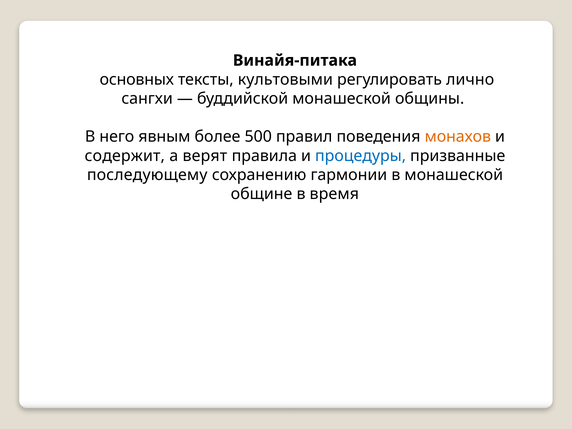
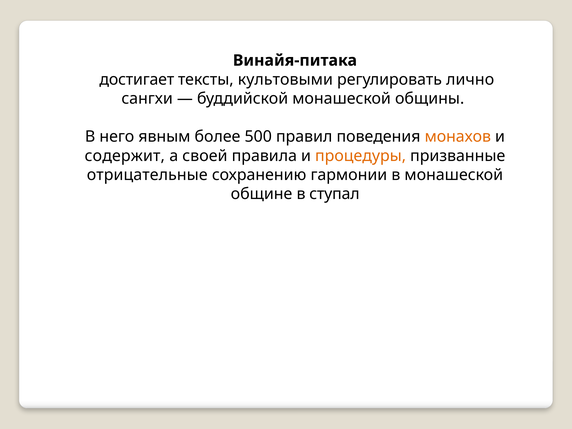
основных: основных -> достигает (137, 80)
верят: верят -> своей (205, 156)
процедуры colour: blue -> orange (361, 156)
последующему: последующему -> отрицательные (147, 175)
время: время -> ступал (334, 194)
